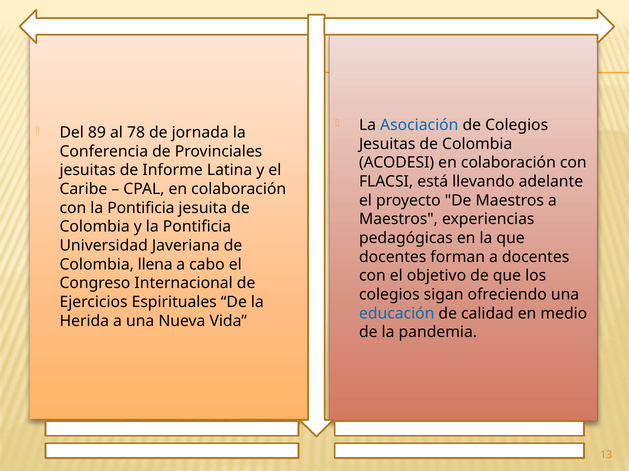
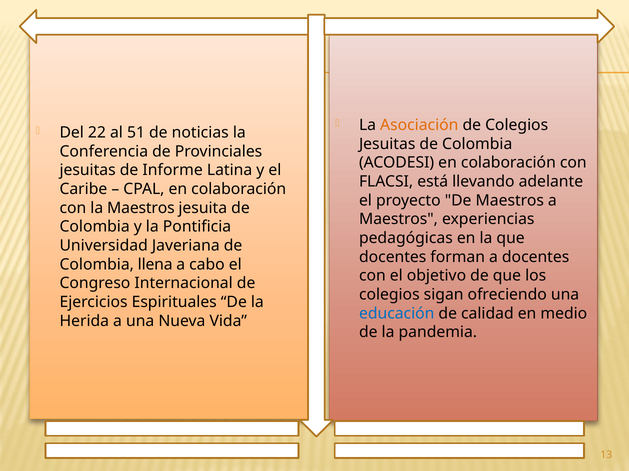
Asociación colour: blue -> orange (419, 125)
89: 89 -> 22 (97, 133)
78: 78 -> 51 (136, 133)
jornada: jornada -> noticias (200, 133)
con la Pontificia: Pontificia -> Maestros (141, 208)
